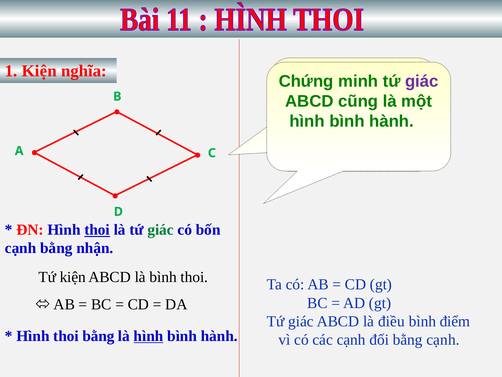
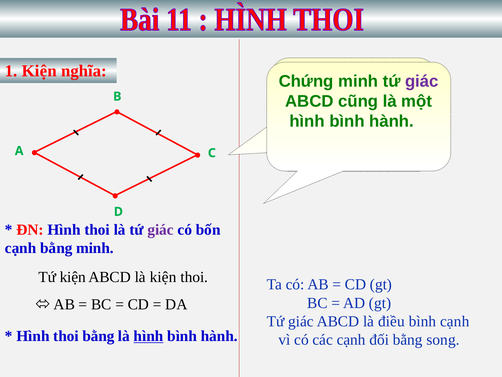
thoi underline: present -> none (97, 230)
giác colour: green -> purple (161, 230)
bằng nhận: nhận -> minh (95, 248)
là bình: bình -> kiện (163, 277)
bình điểm: điểm -> cạnh (455, 321)
bằng cạnh: cạnh -> song (443, 339)
